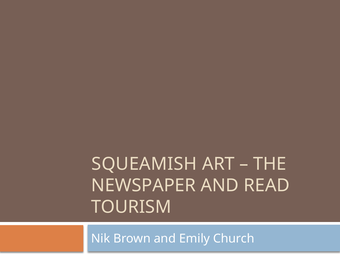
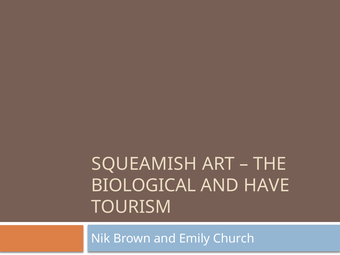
NEWSPAPER: NEWSPAPER -> BIOLOGICAL (144, 185)
READ: READ -> HAVE (267, 185)
